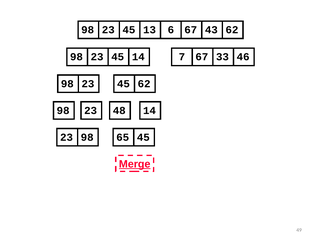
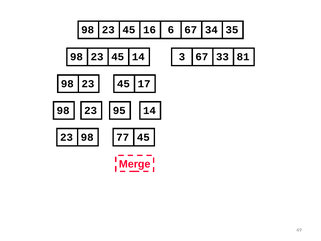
13: 13 -> 16 (150, 30)
43: 43 -> 34 (211, 30)
98 62: 62 -> 35 (232, 30)
7: 7 -> 3 (182, 57)
46: 46 -> 81 (243, 57)
23 62: 62 -> 17 (144, 84)
48: 48 -> 95 (119, 110)
65: 65 -> 77 (123, 137)
Merge underline: present -> none (135, 164)
